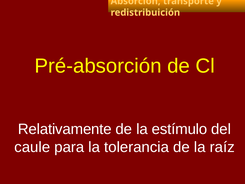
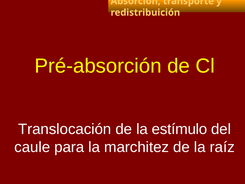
Relativamente: Relativamente -> Translocación (65, 129)
tolerancia: tolerancia -> marchitez (137, 147)
